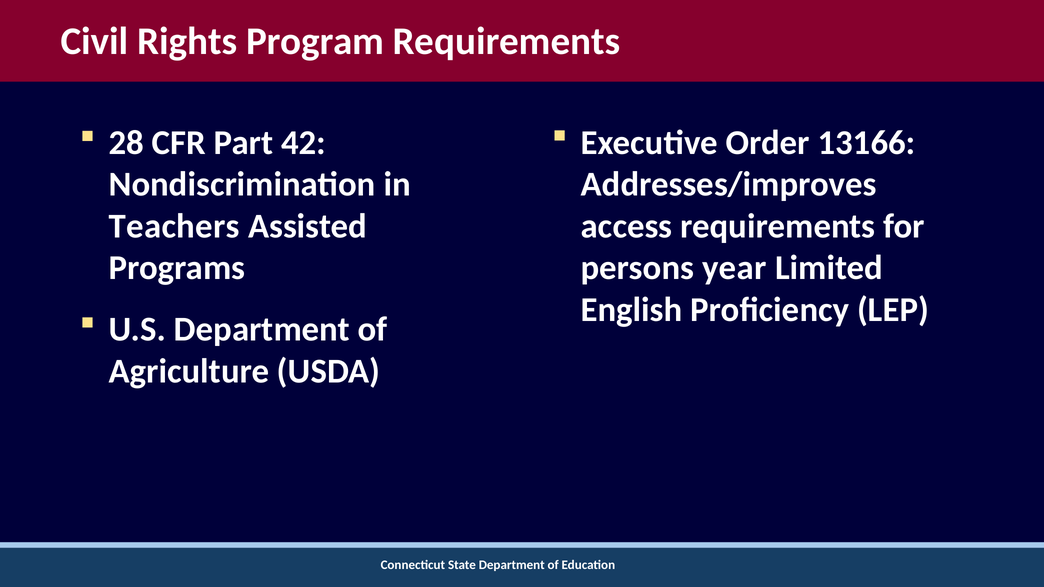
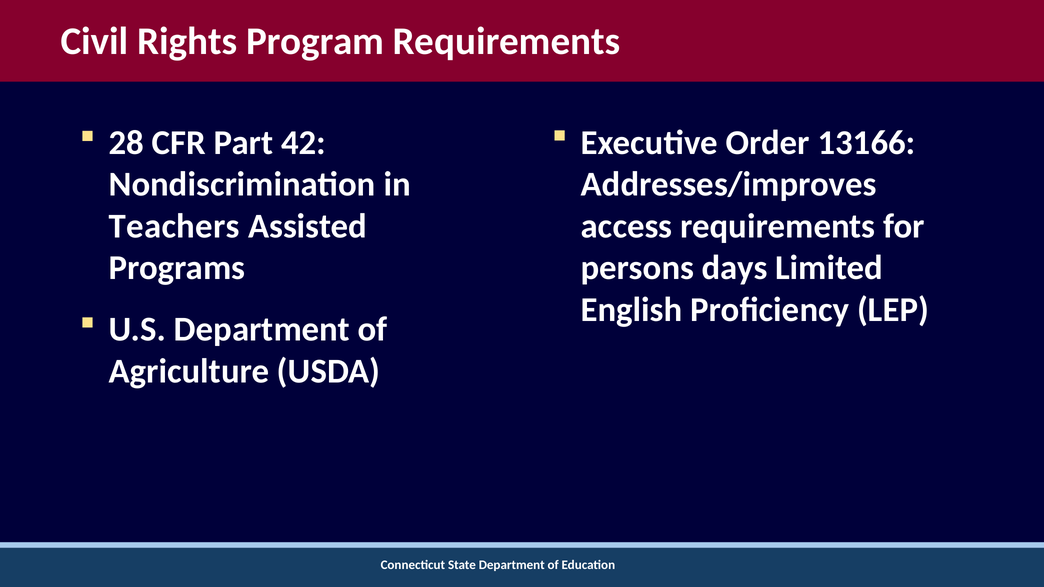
year: year -> days (735, 268)
